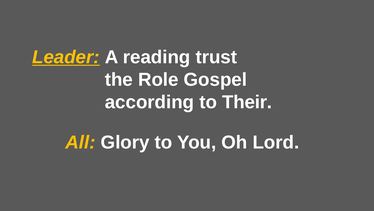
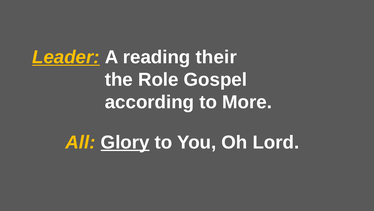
trust: trust -> their (216, 57)
Their: Their -> More (247, 102)
Glory underline: none -> present (125, 142)
